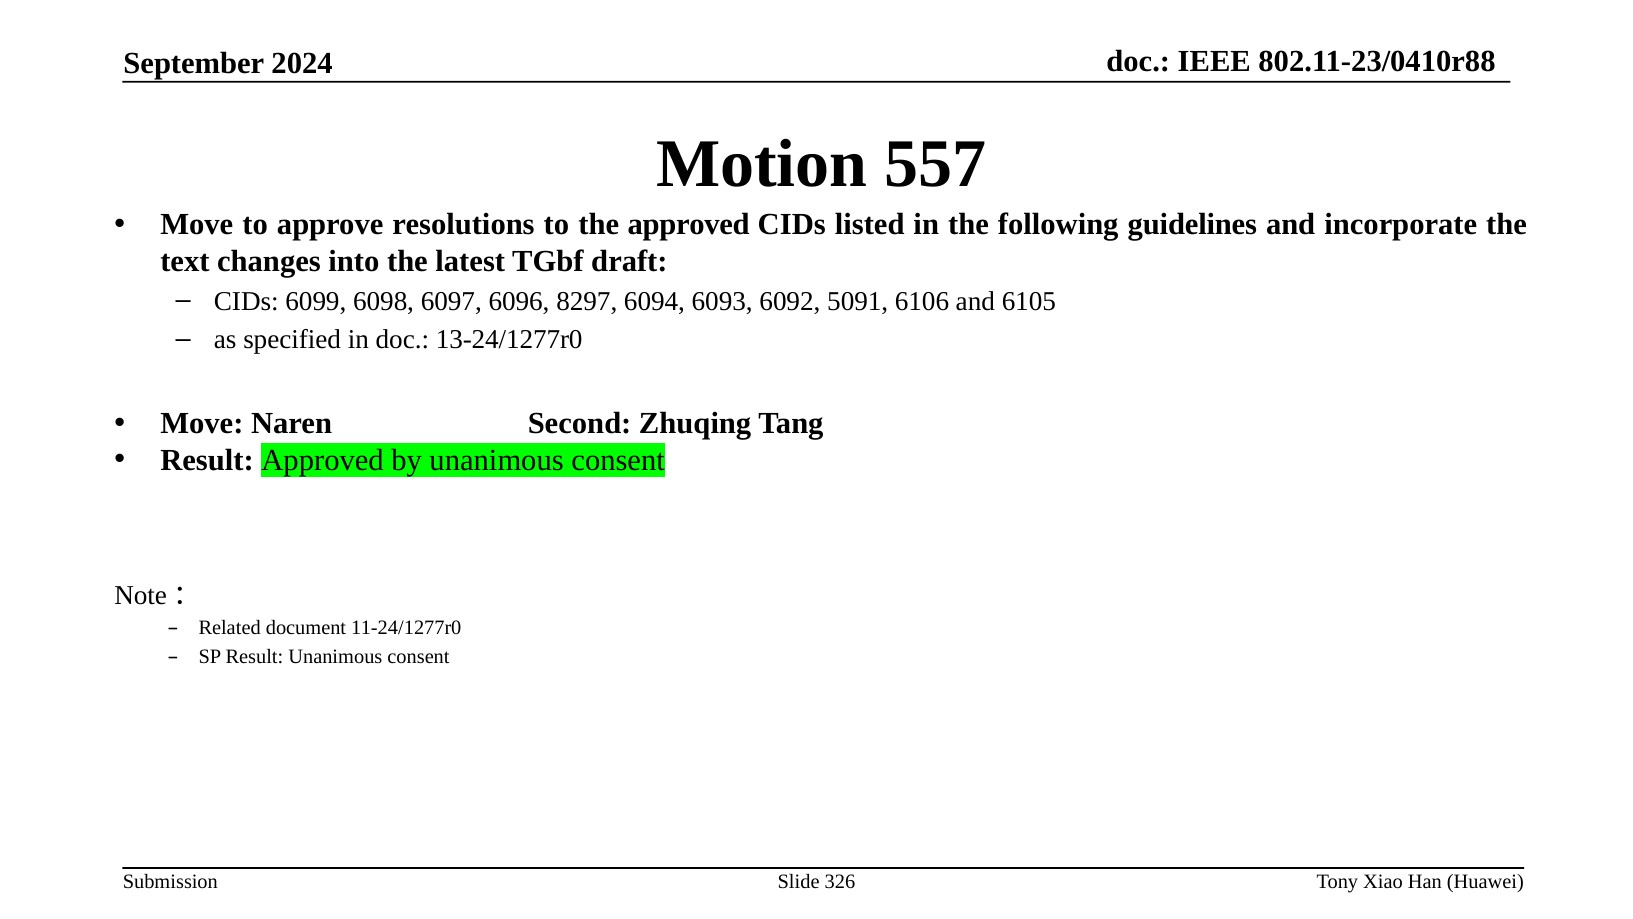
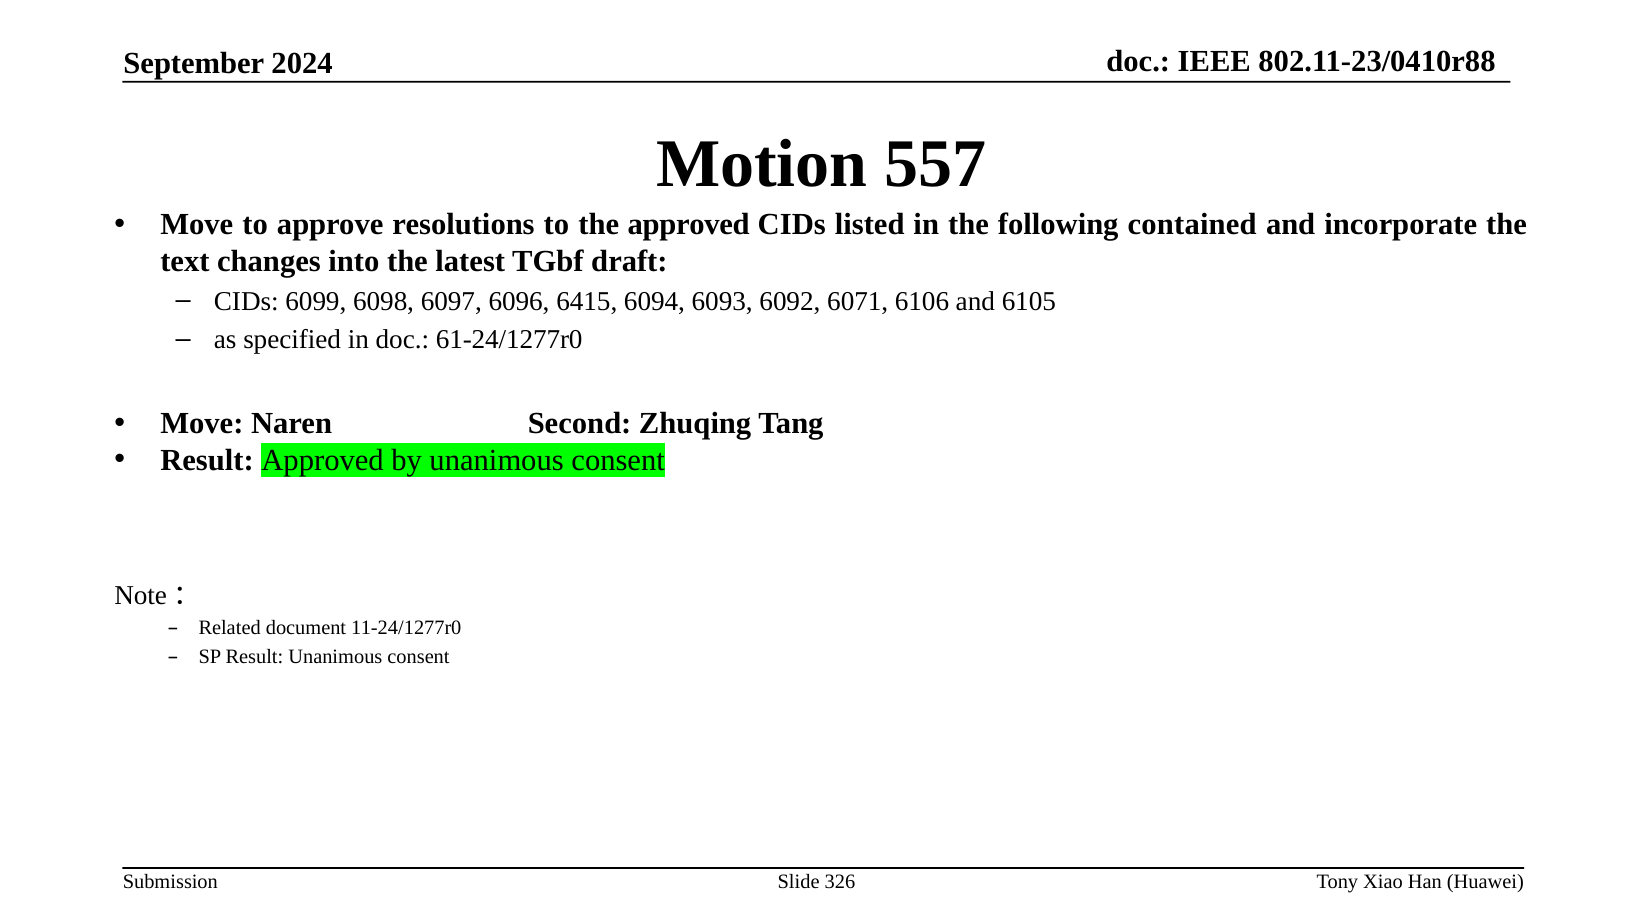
guidelines: guidelines -> contained (1192, 225)
8297: 8297 -> 6415 (587, 301)
5091: 5091 -> 6071 (858, 301)
13-24/1277r0: 13-24/1277r0 -> 61-24/1277r0 (509, 339)
